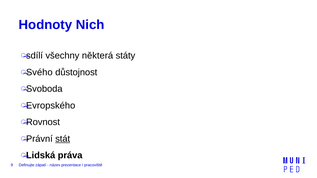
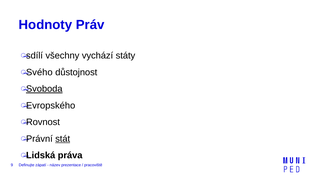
Nich: Nich -> Práv (90, 25)
některá: některá -> vychází (98, 56)
Svoboda underline: none -> present (44, 89)
